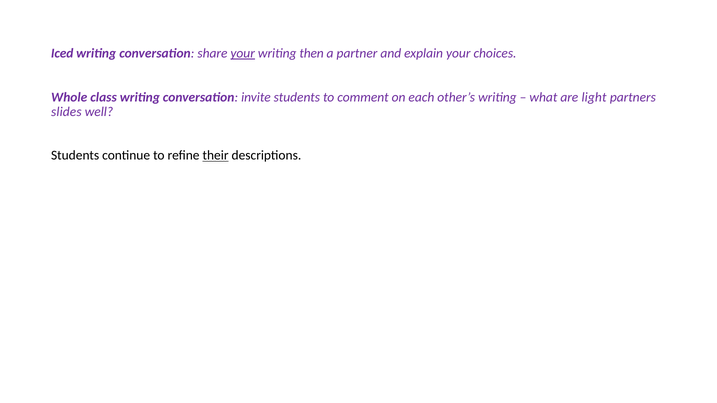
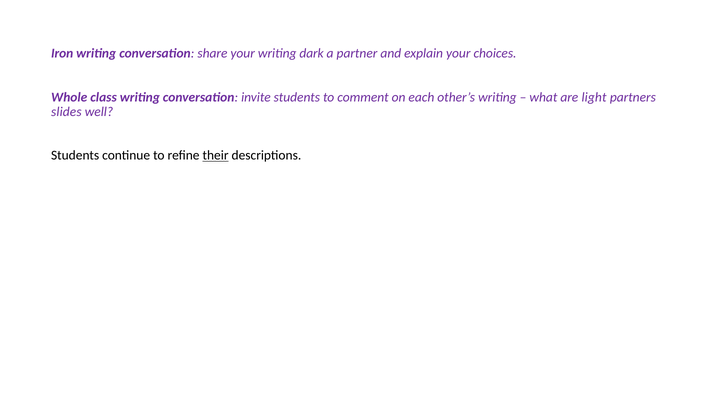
Iced: Iced -> Iron (62, 53)
your underline: present -> none (243, 53)
then: then -> dark (312, 53)
